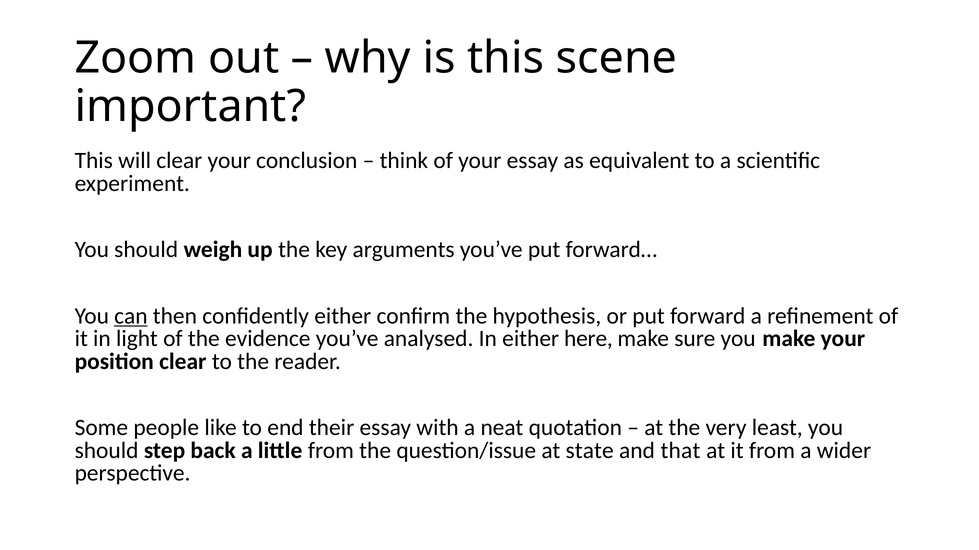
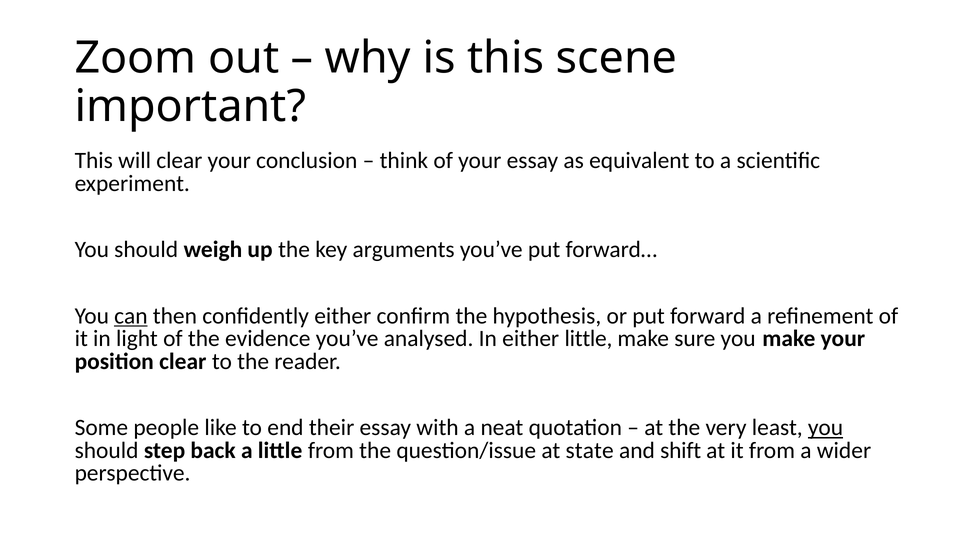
either here: here -> little (588, 339)
you underline: none -> present (826, 428)
that: that -> shift (681, 451)
